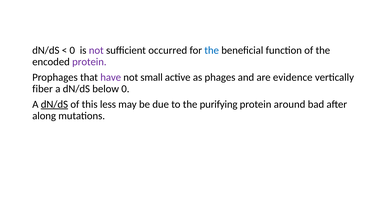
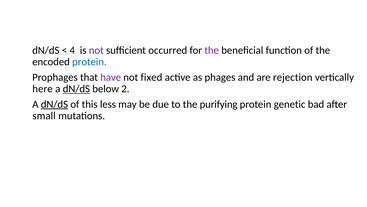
0: 0 -> 4 (72, 50)
the colour: blue -> purple (212, 50)
protein colour: purple -> blue (89, 62)
small: small -> fixed (151, 77)
evidence: evidence -> rejection (293, 77)
fiber: fiber -> here (43, 89)
dN/dS underline: none -> present (76, 89)
below 0: 0 -> 2 (125, 89)
around: around -> genetic (290, 104)
along: along -> small (44, 116)
